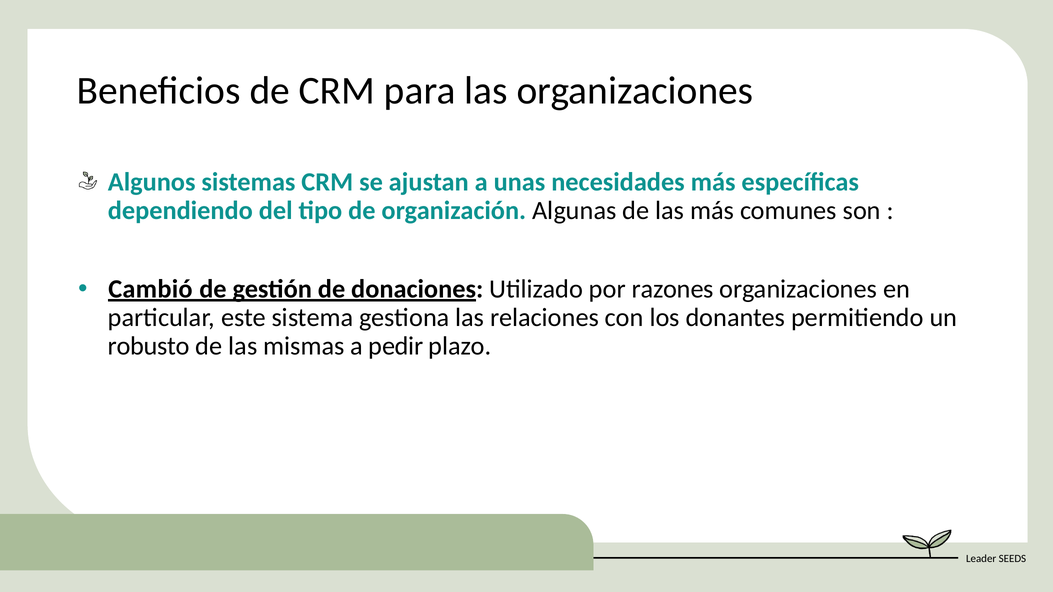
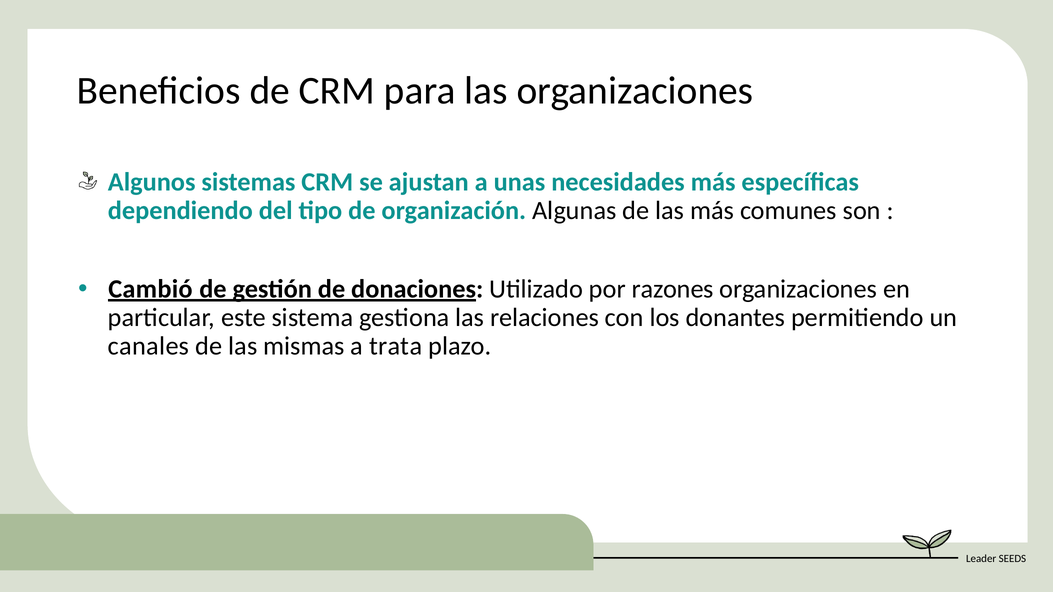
robusto: robusto -> canales (149, 346)
pedir: pedir -> trata (396, 346)
